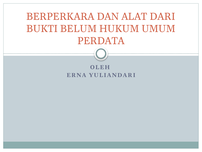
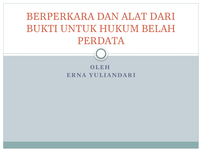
BELUM: BELUM -> UNTUK (79, 29)
UMUM: UMUM -> BELAH (159, 29)
